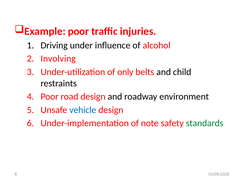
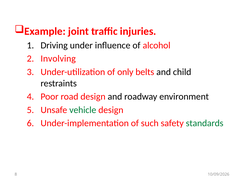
Example poor: poor -> joint (78, 31)
vehicle colour: blue -> green (83, 110)
note: note -> such (150, 123)
